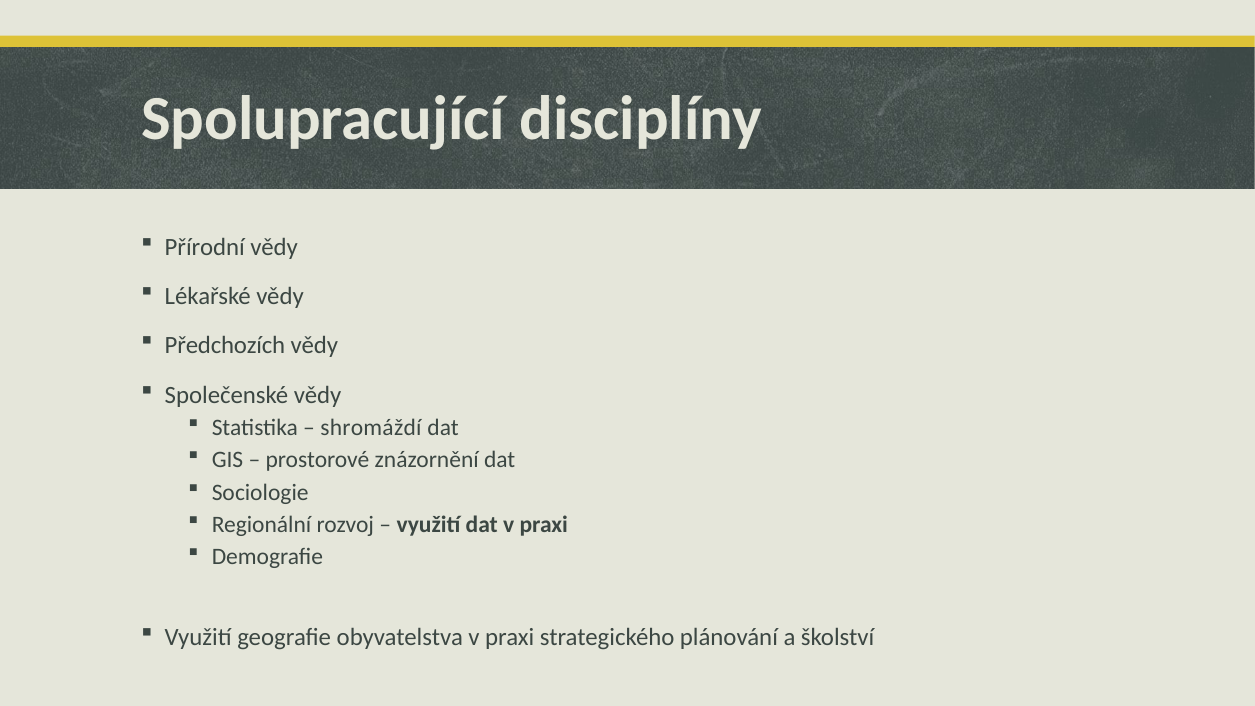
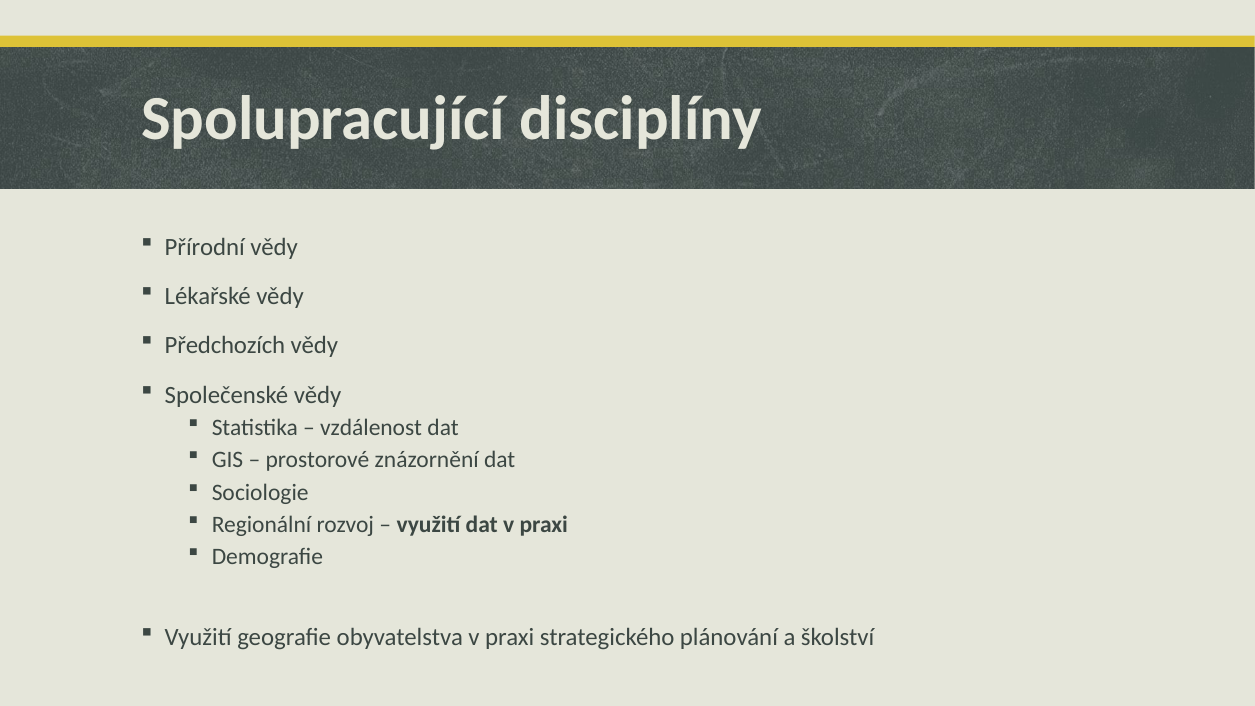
shromáždí: shromáždí -> vzdálenost (371, 428)
